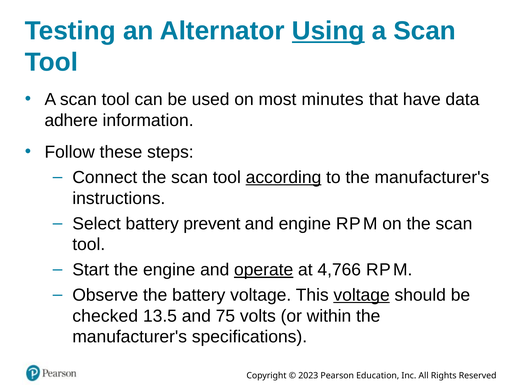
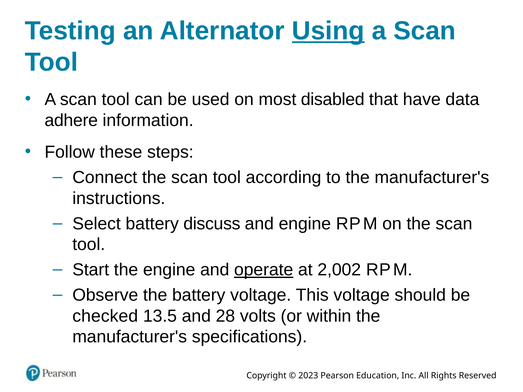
minutes: minutes -> disabled (333, 100)
according underline: present -> none (284, 178)
prevent: prevent -> discuss (212, 224)
4,766: 4,766 -> 2,002 (339, 270)
voltage underline: present -> none (362, 295)
75: 75 -> 28 (225, 316)
